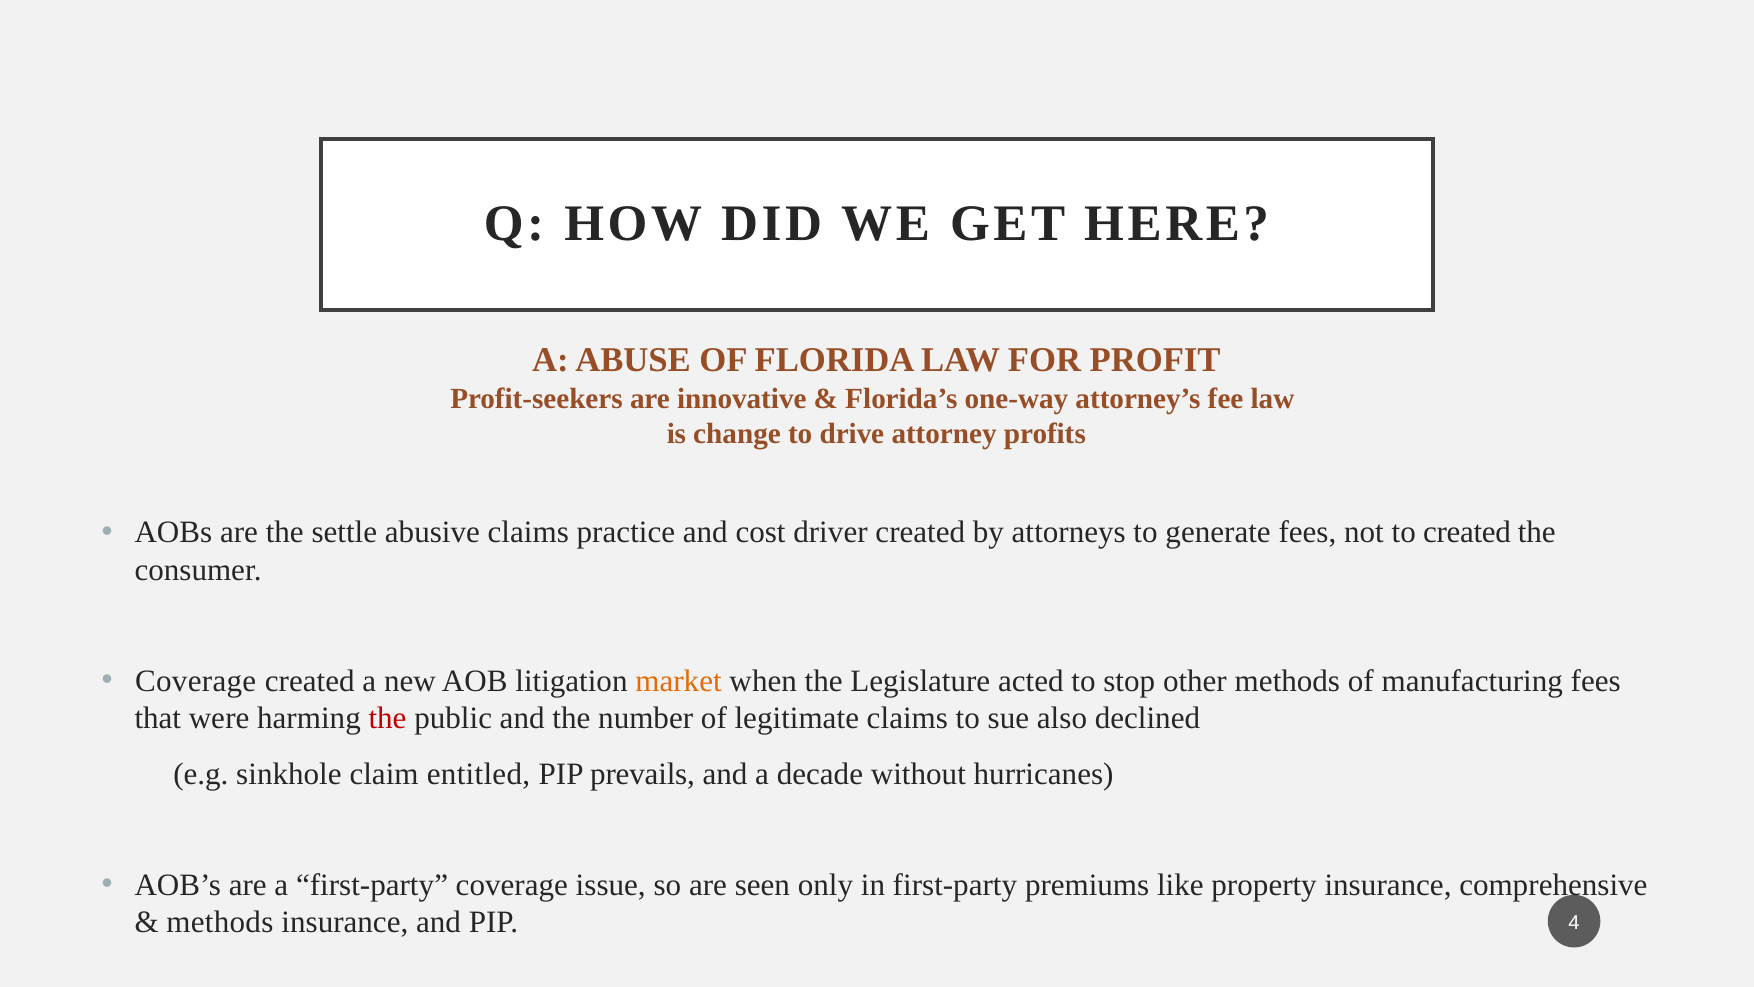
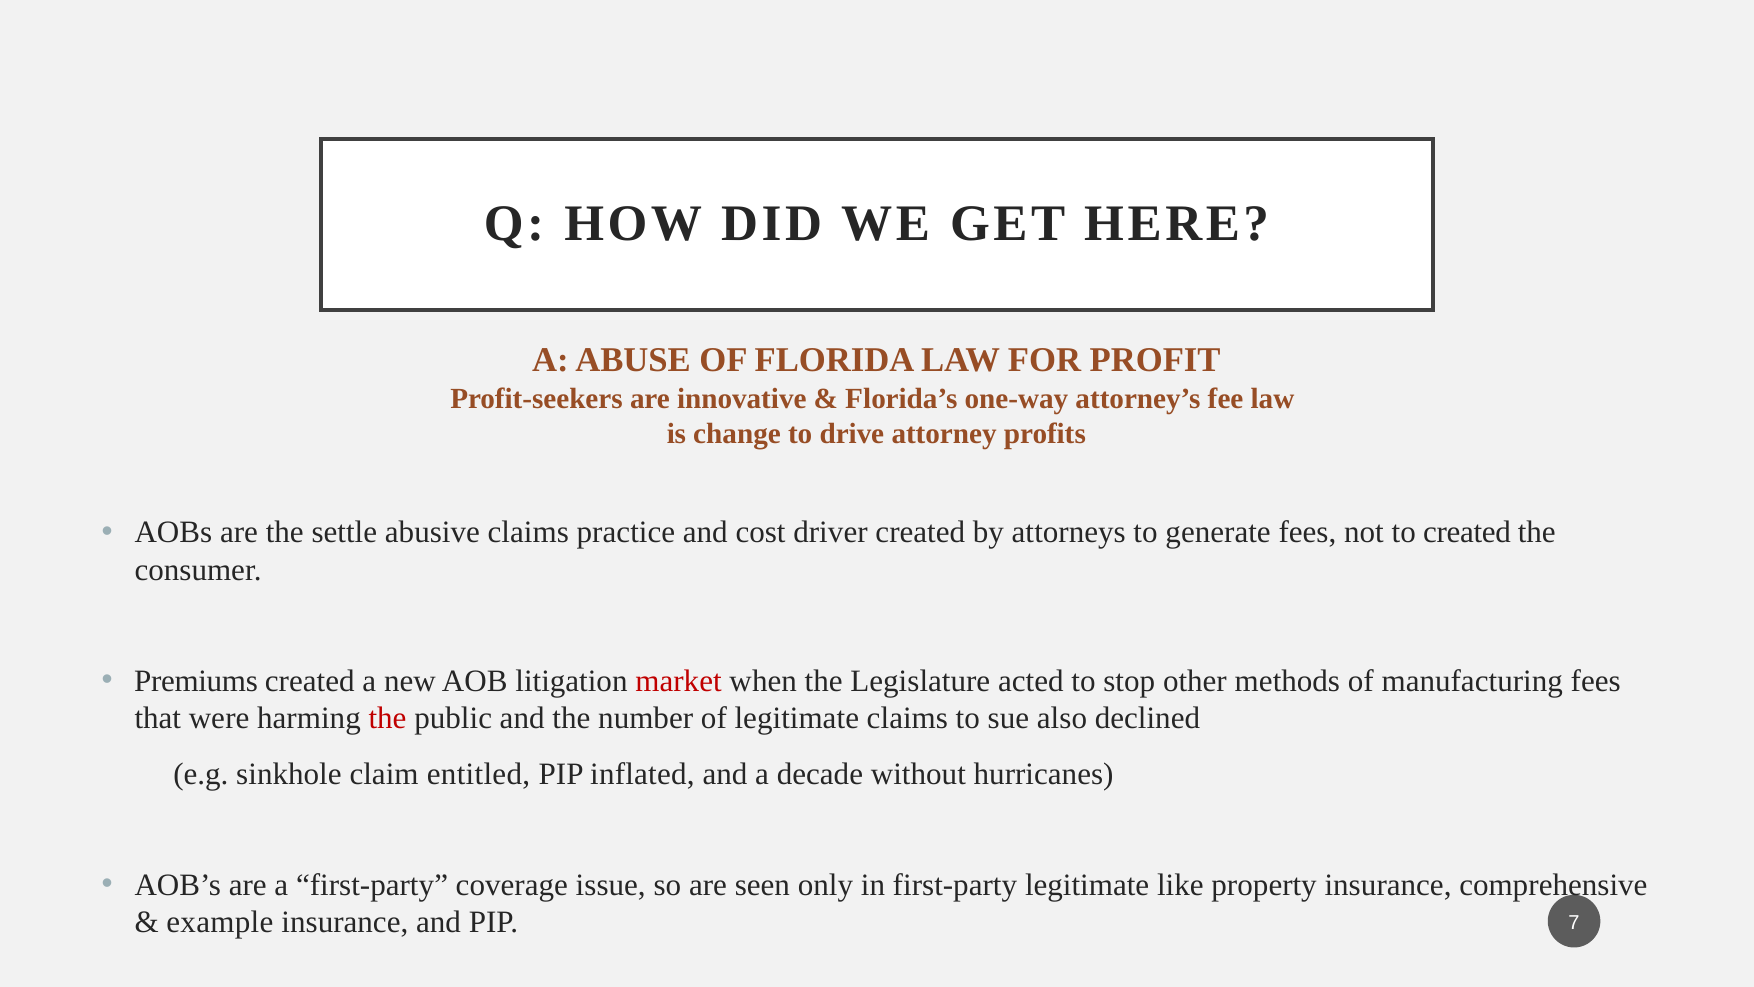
Coverage: Coverage -> Premiums (196, 681)
market colour: orange -> red (679, 681)
prevails: prevails -> inflated (642, 774)
first-party premiums: premiums -> legitimate (1087, 885)
methods: methods -> example (220, 922)
4: 4 -> 7 (1574, 922)
